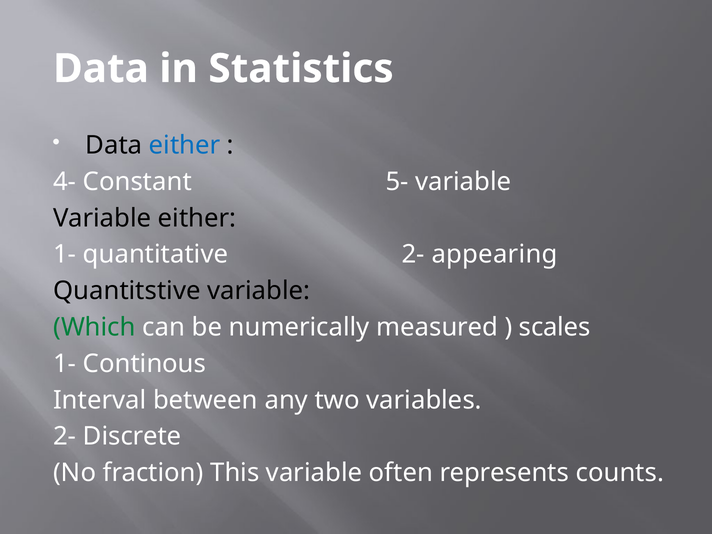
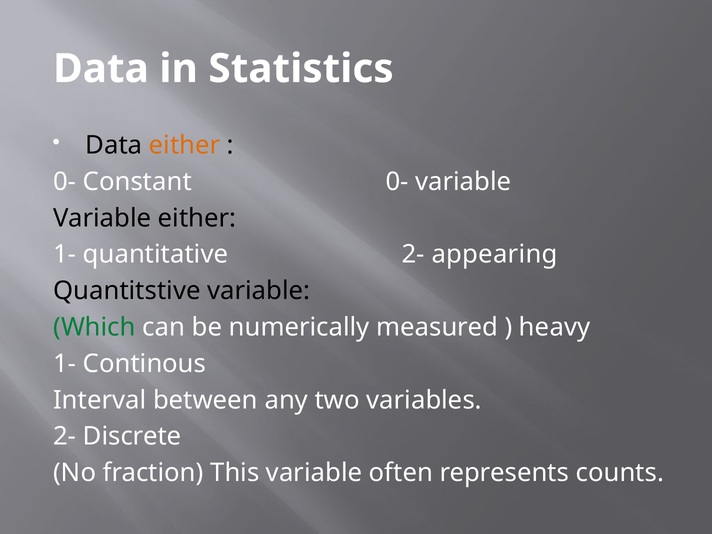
either colour: blue -> orange (185, 145)
4-: 4- -> 0- (65, 182)
Constant 5-: 5- -> 0- (397, 182)
scales: scales -> heavy (555, 327)
